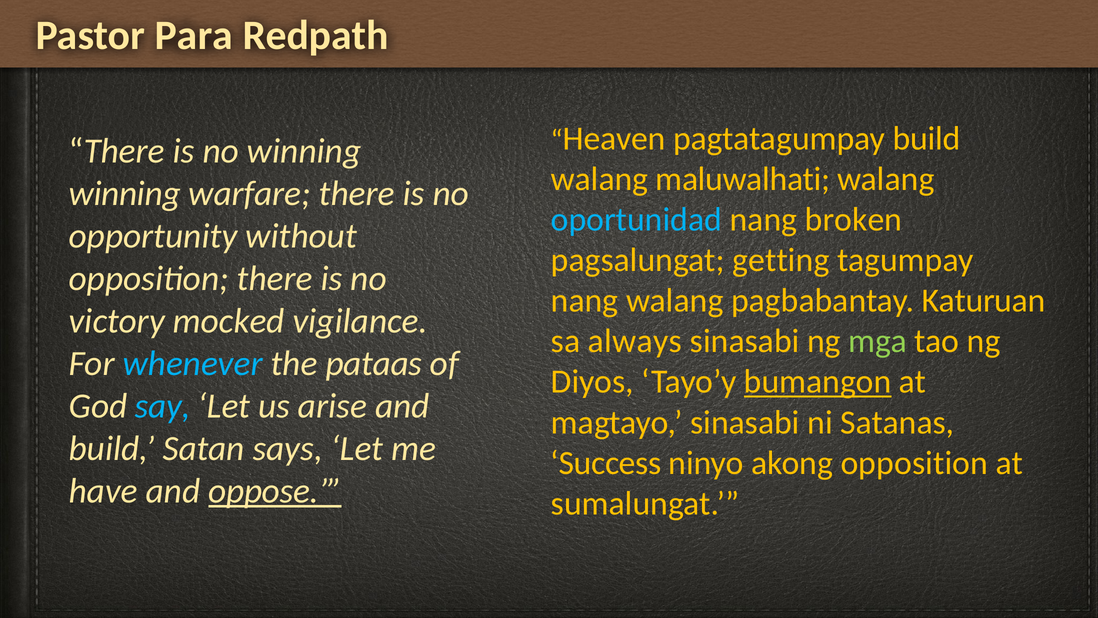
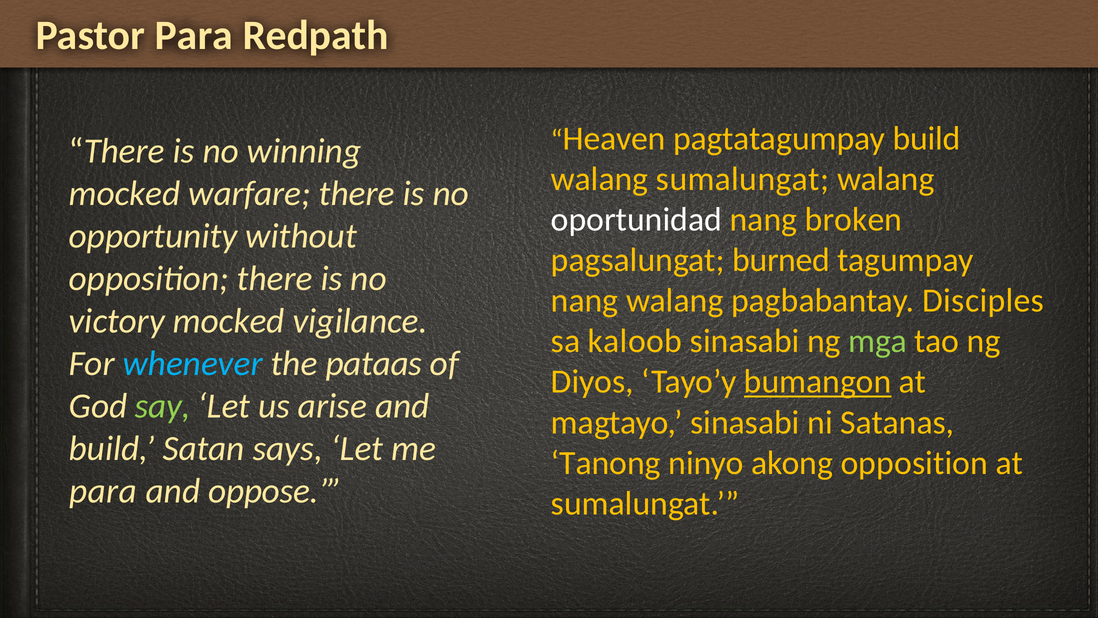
walang maluwalhati: maluwalhati -> sumalungat (743, 179)
winning: winning -> mocked (125, 194)
oportunidad colour: light blue -> white (636, 219)
getting: getting -> burned (781, 260)
Katuruan: Katuruan -> Disciples (983, 301)
always: always -> kaloob (635, 341)
say colour: light blue -> light green (163, 406)
Success: Success -> Tanong (606, 463)
have: have -> para (103, 491)
oppose underline: present -> none (275, 491)
